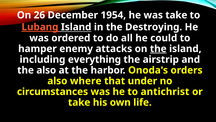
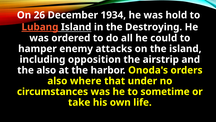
1954: 1954 -> 1934 (113, 15)
was take: take -> hold (176, 15)
the underline: present -> none (158, 49)
everything: everything -> opposition (94, 59)
antichrist: antichrist -> sometime (165, 91)
